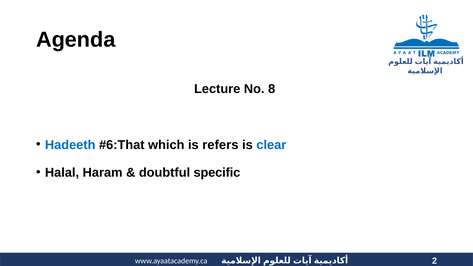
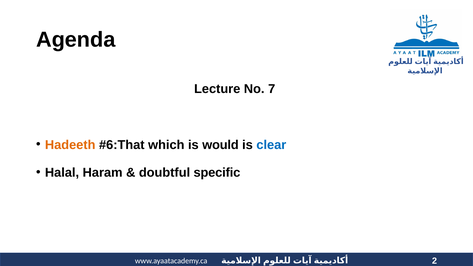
8: 8 -> 7 (272, 89)
Hadeeth colour: blue -> orange (70, 145)
refers: refers -> would (220, 145)
